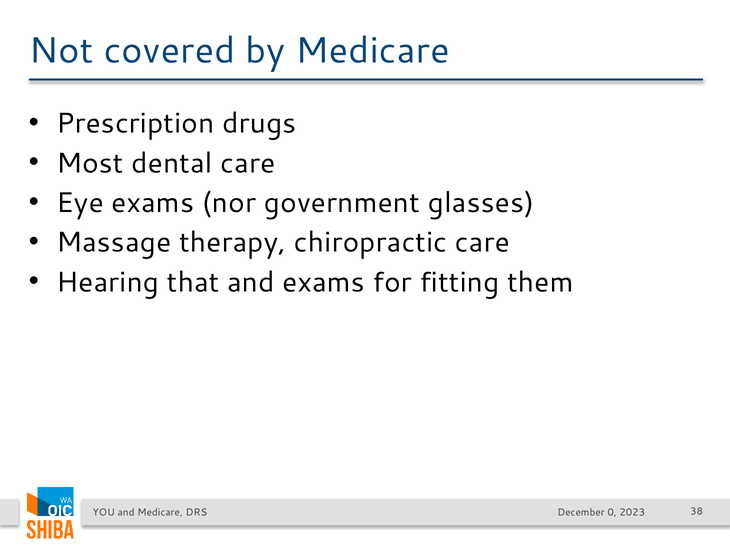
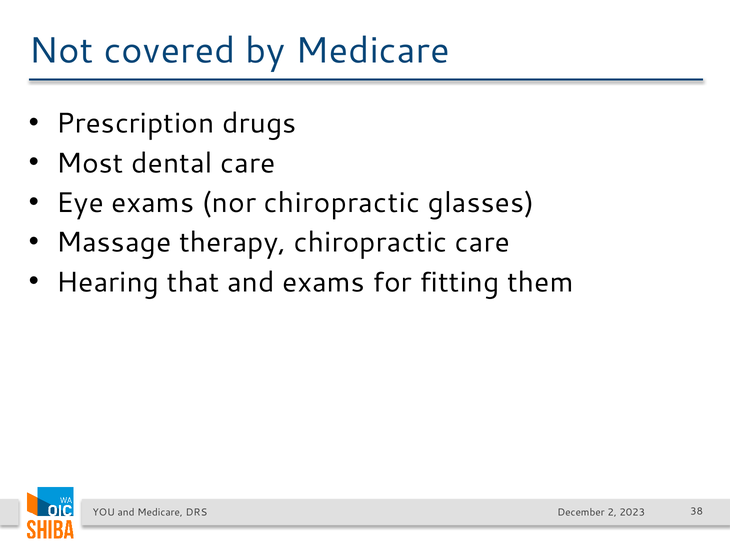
nor government: government -> chiropractic (342, 203)
0: 0 -> 2 (612, 513)
